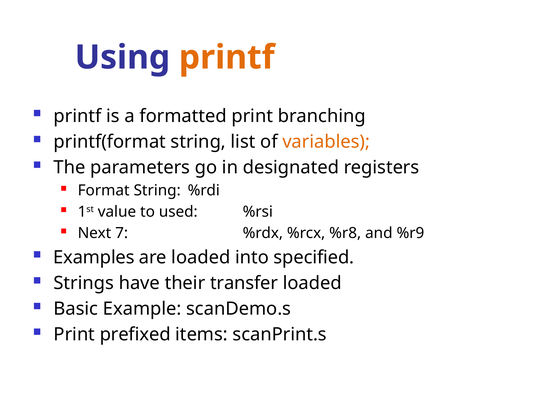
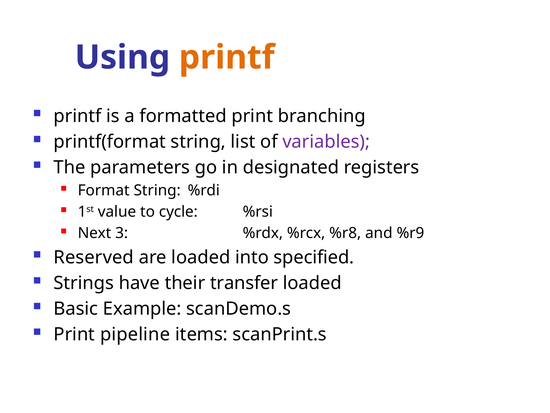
variables colour: orange -> purple (326, 142)
used: used -> cycle (178, 212)
7: 7 -> 3 (122, 233)
Examples: Examples -> Reserved (94, 257)
prefixed: prefixed -> pipeline (135, 334)
